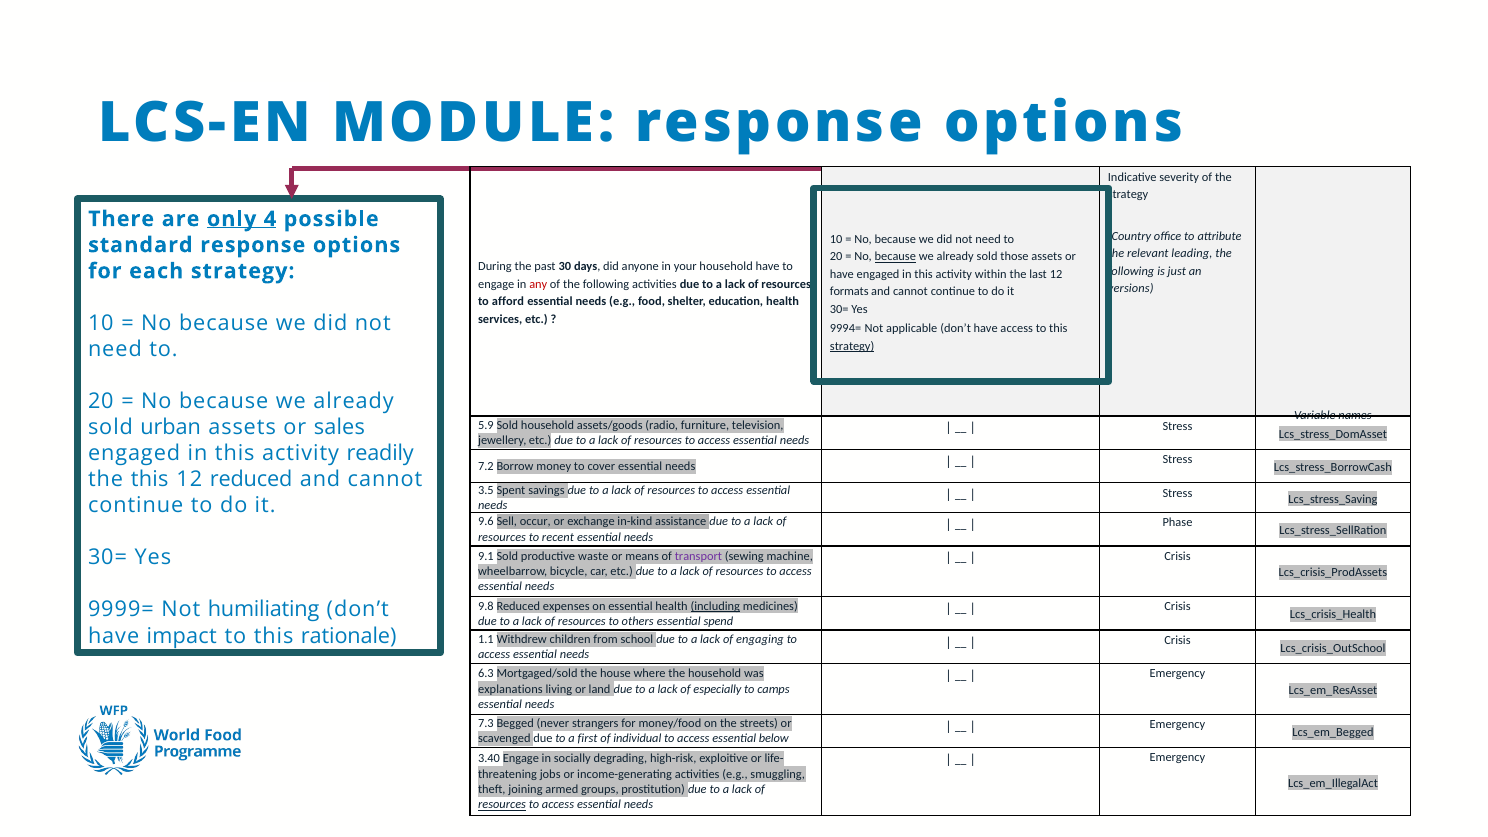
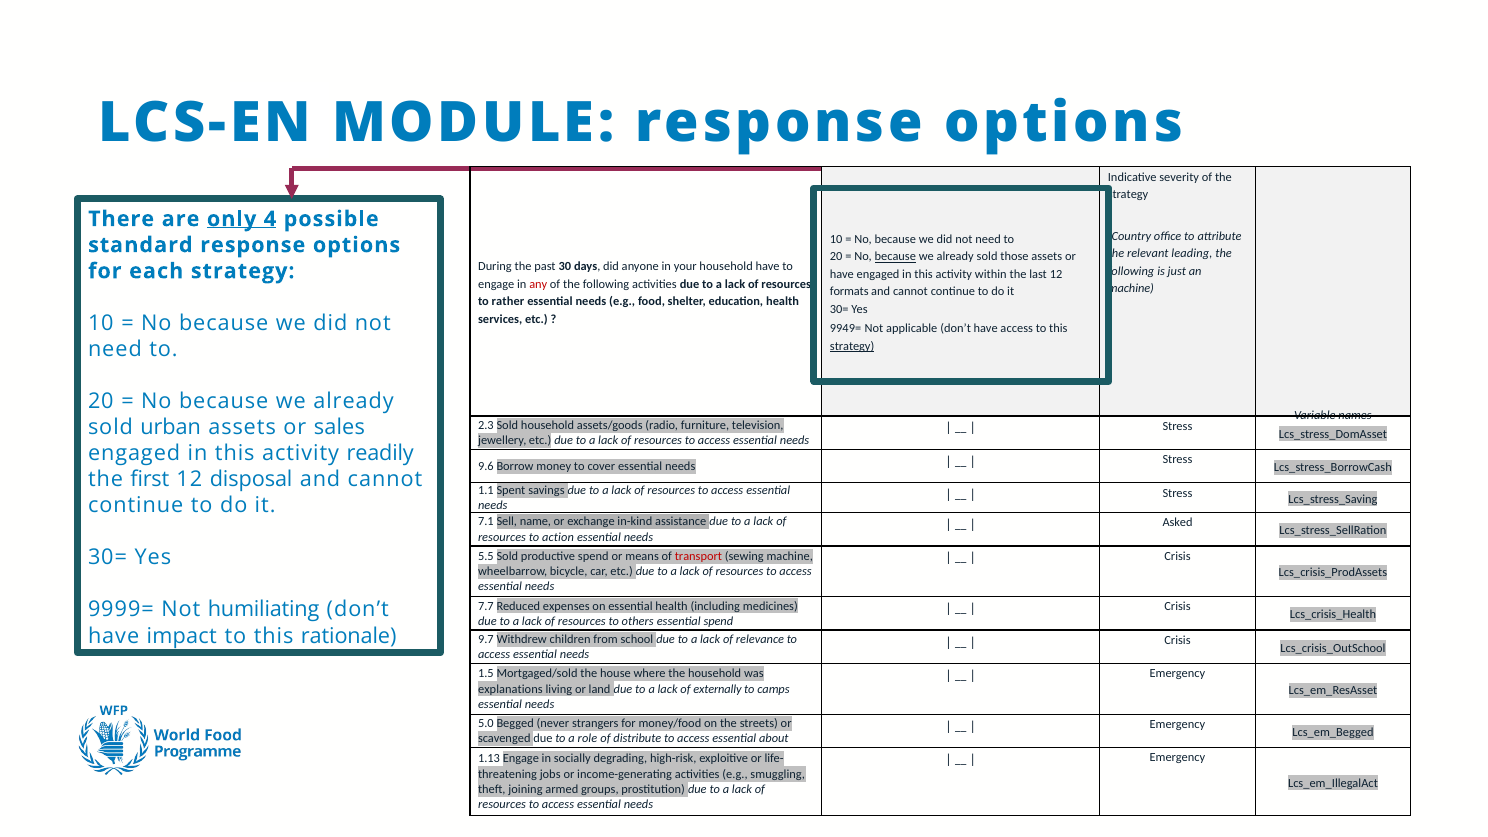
versions: versions -> machine (1131, 289)
afford: afford -> rather (508, 301)
9994=: 9994= -> 9949= (846, 328)
5.9: 5.9 -> 2.3 (486, 425)
7.2: 7.2 -> 9.6 (486, 466)
the this: this -> first (150, 480)
12 reduced: reduced -> disposal (251, 480)
3.5: 3.5 -> 1.1 (486, 491)
9.6: 9.6 -> 7.1 (486, 522)
occur: occur -> name (535, 522)
Phase: Phase -> Asked (1178, 523)
recent: recent -> action (558, 537)
9.1: 9.1 -> 5.5 (486, 556)
productive waste: waste -> spend (593, 556)
transport colour: purple -> red (698, 556)
9.8: 9.8 -> 7.7 (486, 606)
including underline: present -> none (715, 606)
1.1: 1.1 -> 9.7 (486, 639)
engaging: engaging -> relevance (760, 639)
6.3: 6.3 -> 1.5 (486, 674)
especially: especially -> externally (718, 689)
7.3: 7.3 -> 5.0 (486, 723)
first: first -> role (587, 739)
individual: individual -> distribute (637, 739)
below: below -> about (774, 739)
3.40: 3.40 -> 1.13 (489, 759)
resources underline: present -> none (502, 805)
